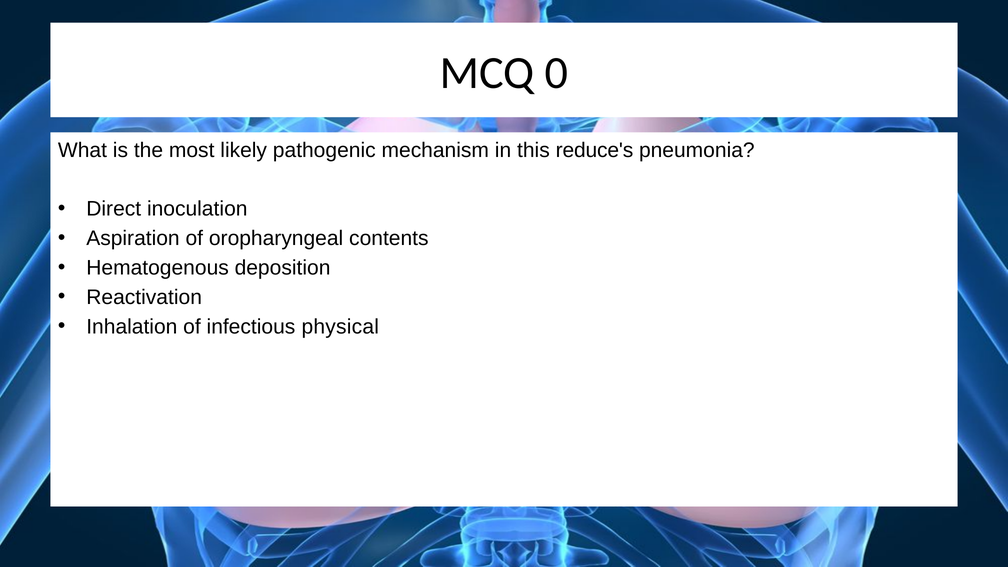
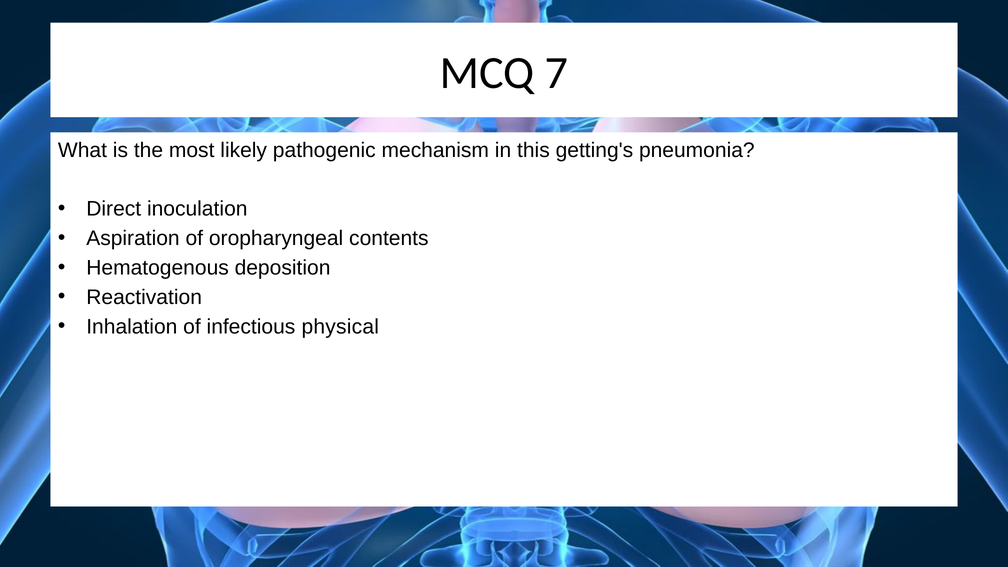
0: 0 -> 7 (557, 73)
reduce's: reduce's -> getting's (594, 150)
